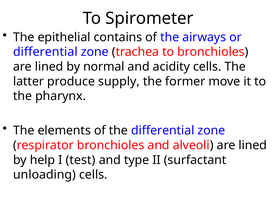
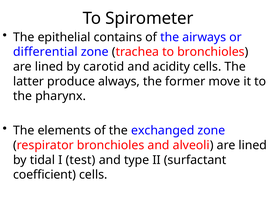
normal: normal -> carotid (104, 67)
supply: supply -> always (119, 81)
the differential: differential -> exchanged (163, 131)
help: help -> tidal (42, 160)
unloading: unloading -> coefficient (45, 175)
